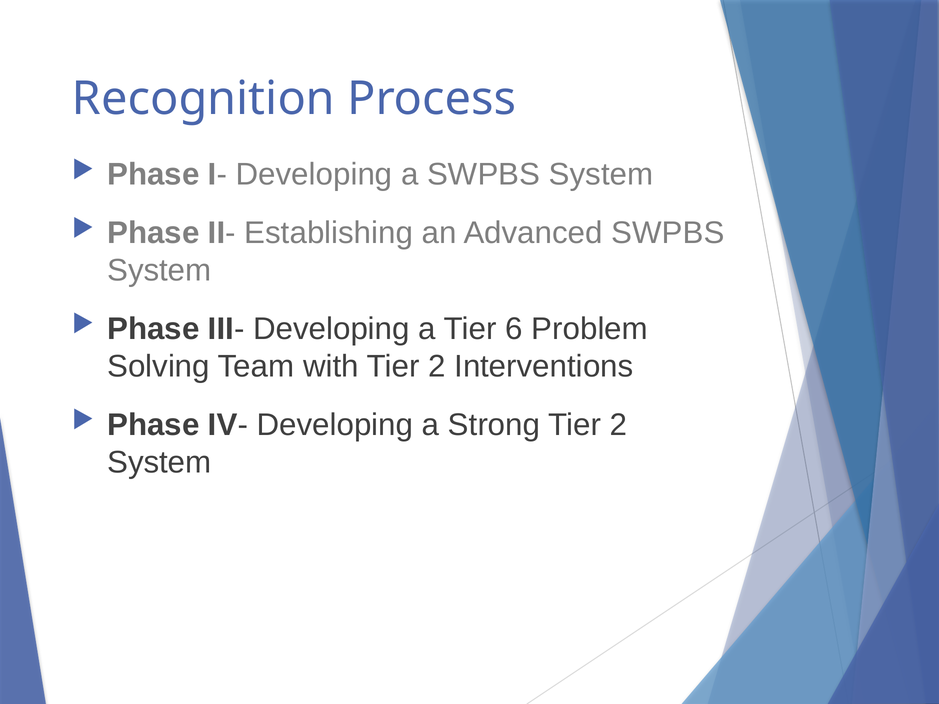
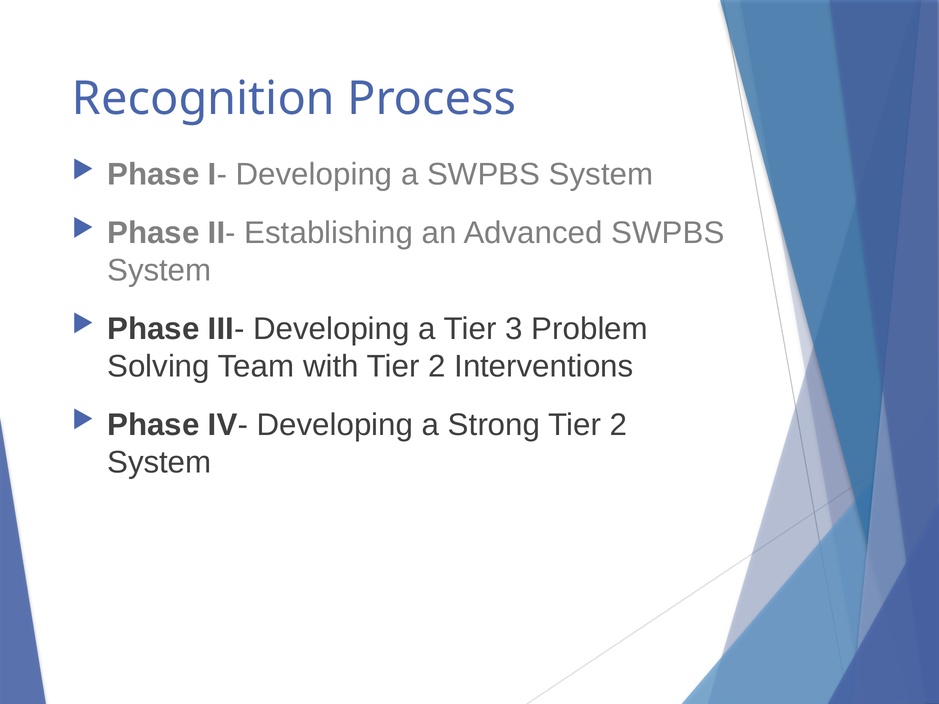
6: 6 -> 3 (514, 329)
